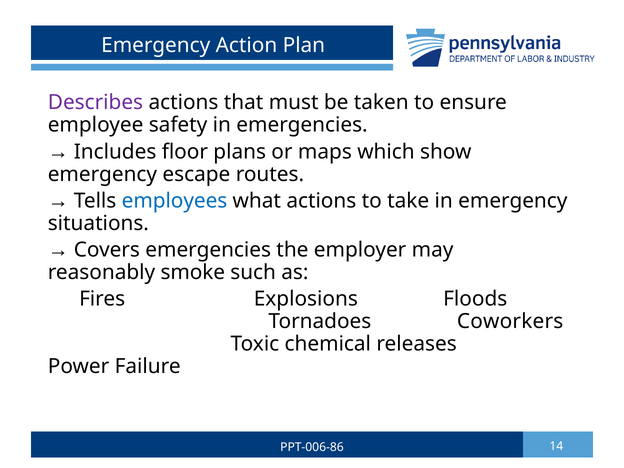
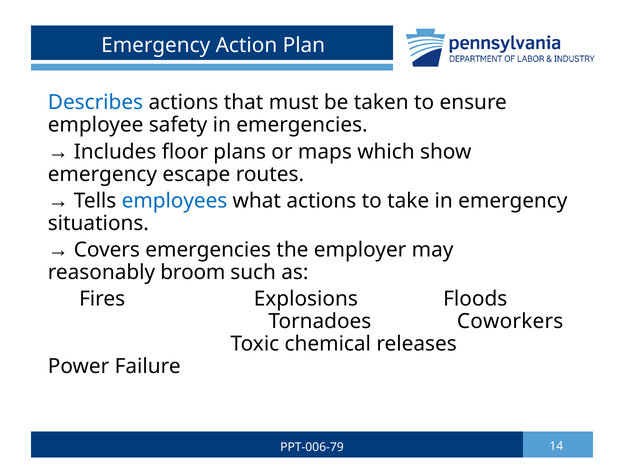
Describes colour: purple -> blue (95, 103)
smoke: smoke -> broom (193, 272)
PPT-006-86: PPT-006-86 -> PPT-006-79 (312, 447)
